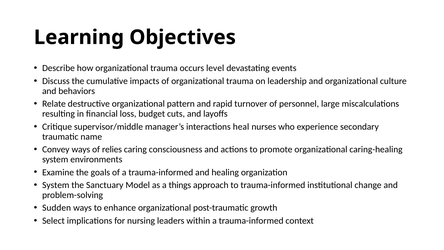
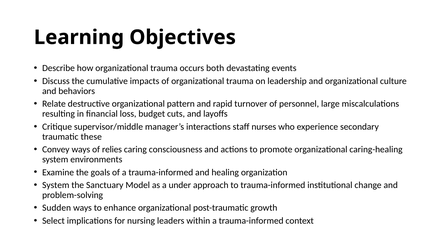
level: level -> both (215, 68)
heal: heal -> staff (241, 127)
name: name -> these (91, 137)
things: things -> under (180, 185)
